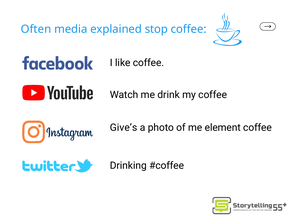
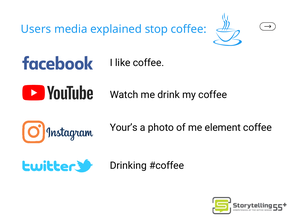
Often: Often -> Users (36, 29)
Give’s: Give’s -> Your’s (124, 127)
